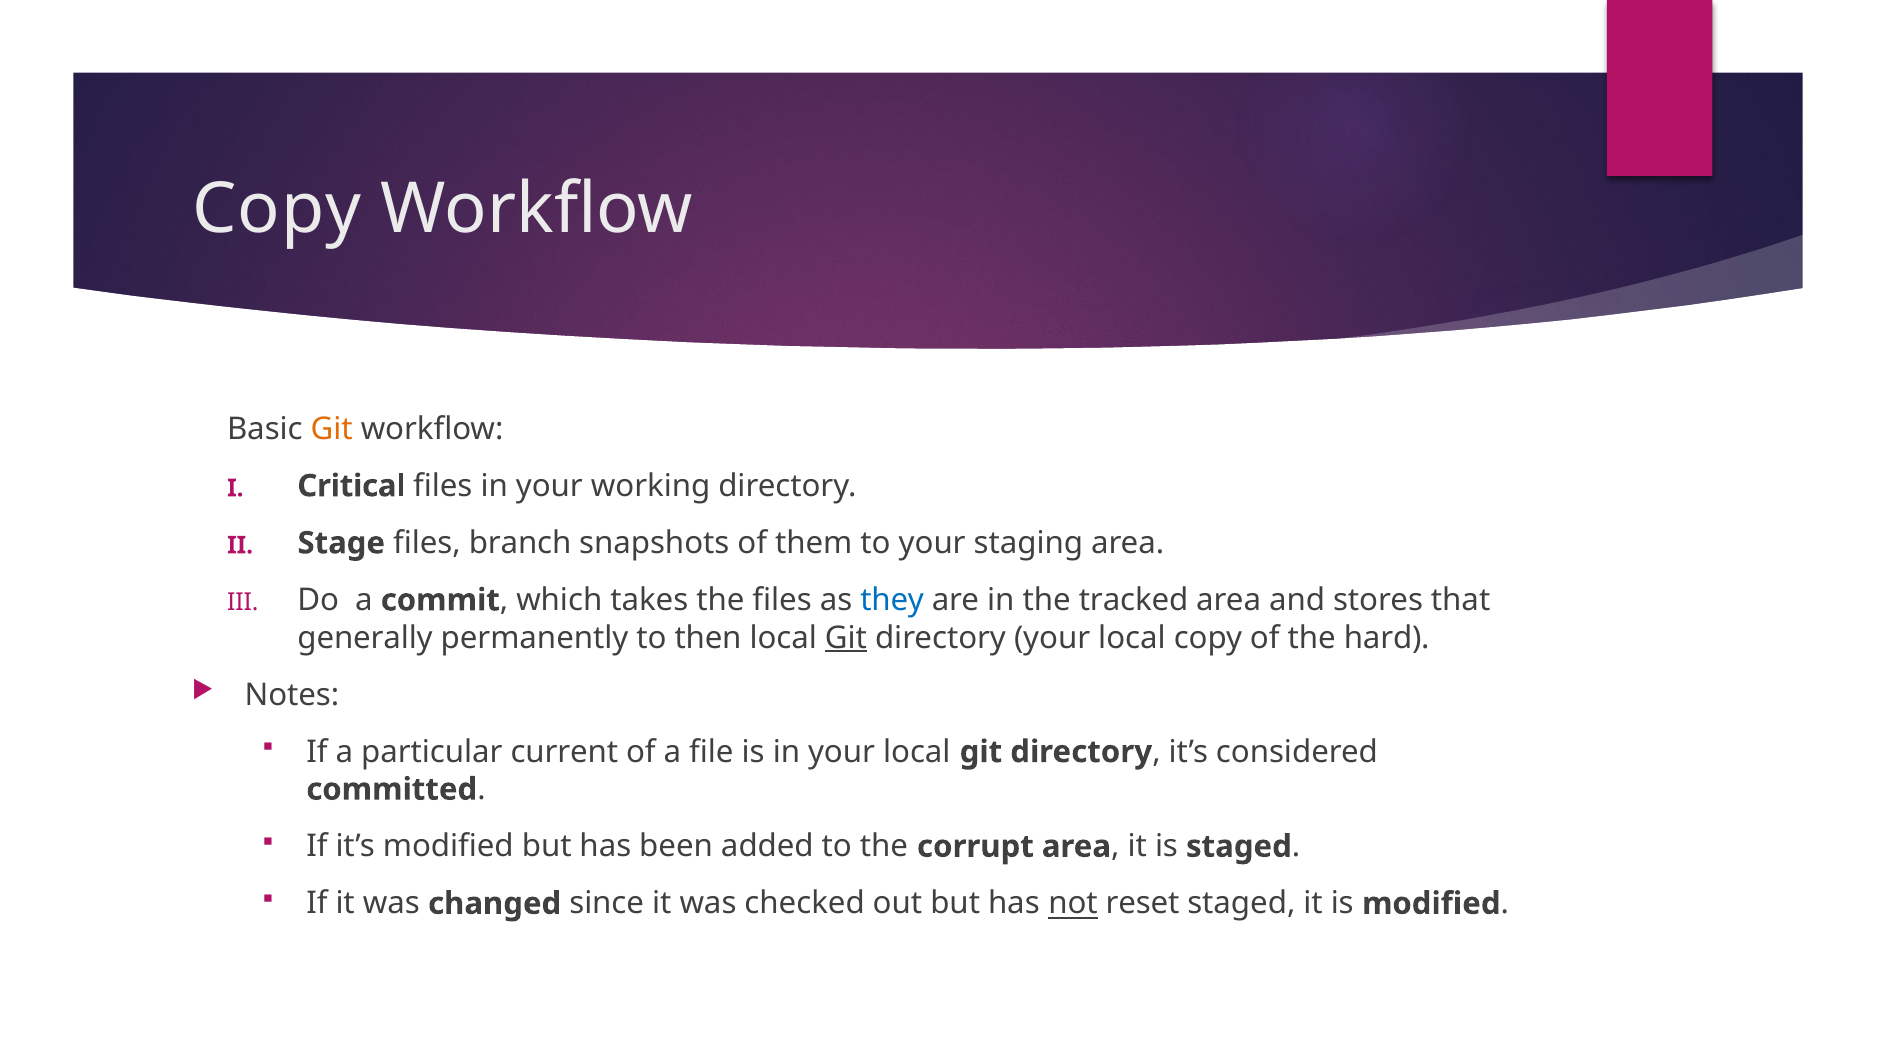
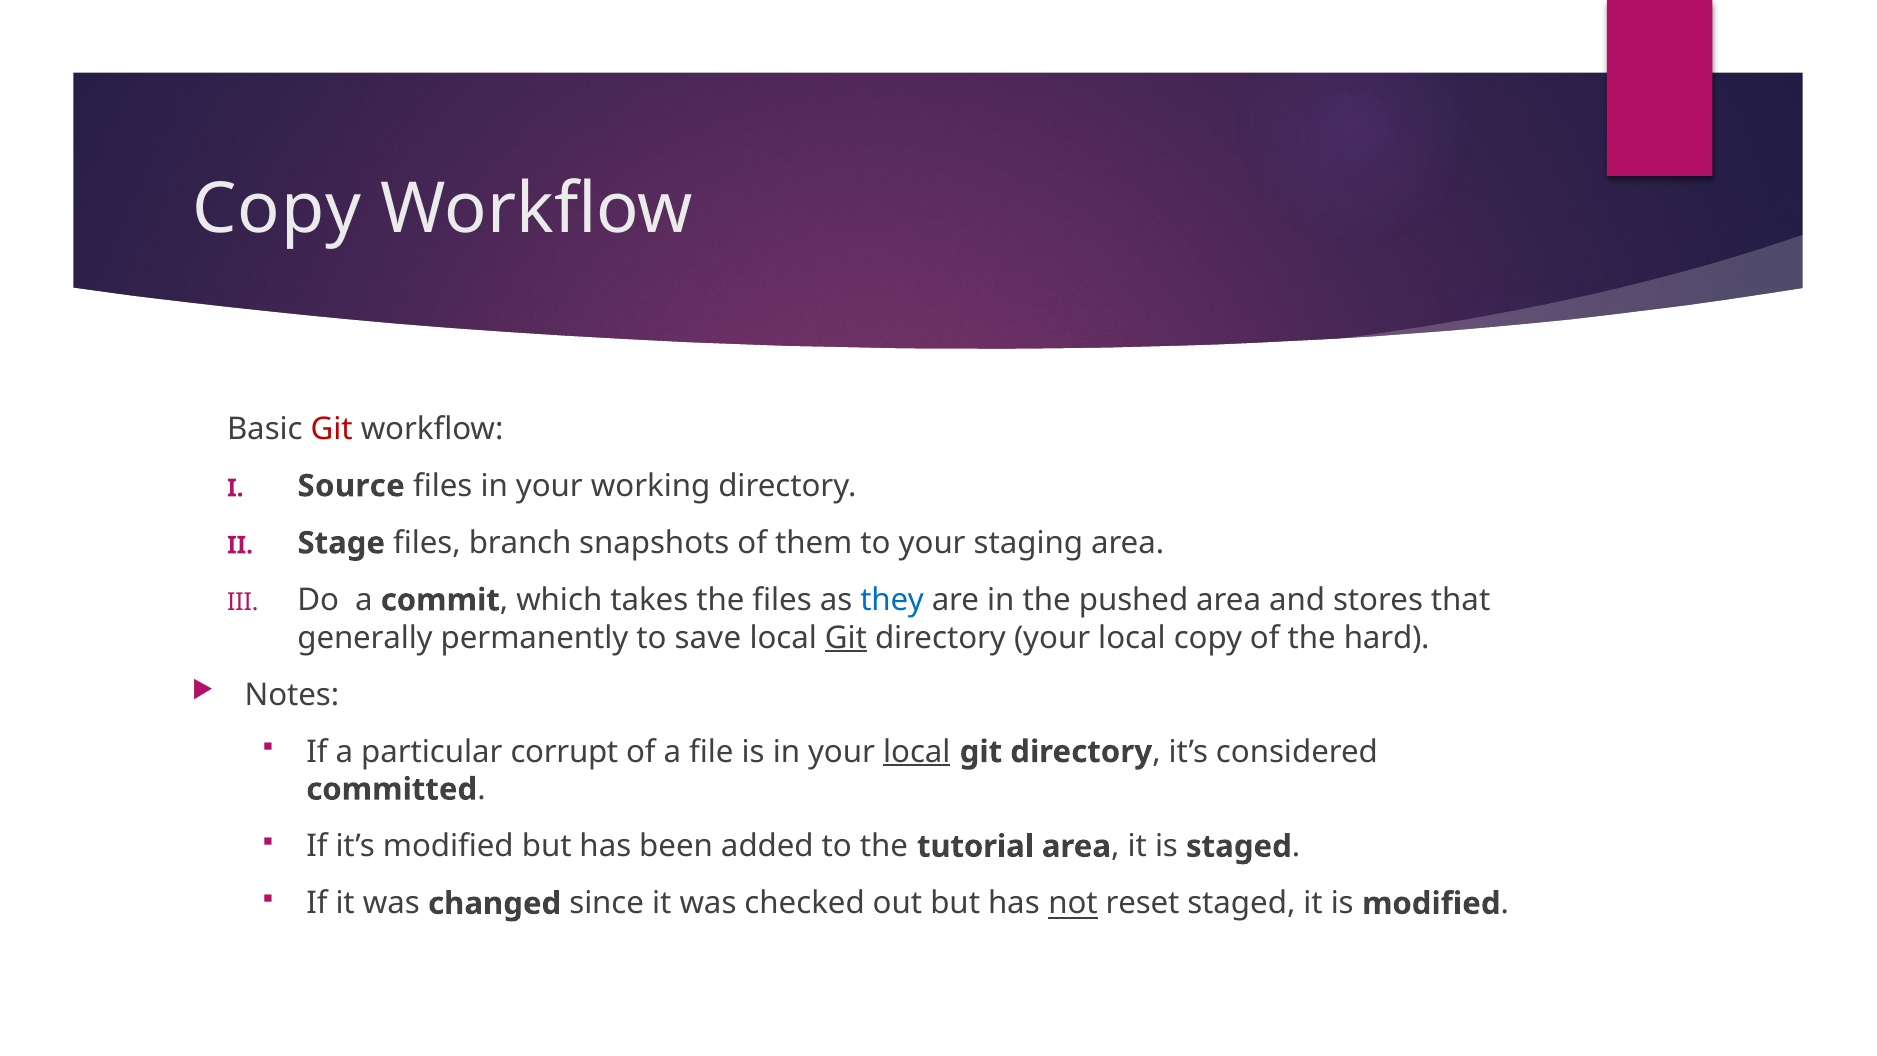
Git colour: orange -> red (332, 429)
Critical: Critical -> Source (351, 486)
tracked: tracked -> pushed (1134, 600)
then: then -> save (708, 638)
current: current -> corrupt (564, 752)
local underline: none -> present (917, 752)
corrupt: corrupt -> tutorial (975, 846)
